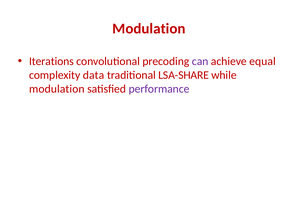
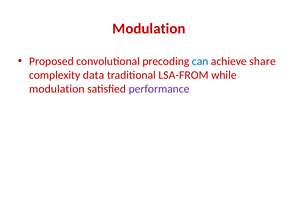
Iterations: Iterations -> Proposed (51, 61)
can colour: purple -> blue (200, 61)
equal: equal -> share (263, 61)
LSA-SHARE: LSA-SHARE -> LSA-FROM (183, 75)
